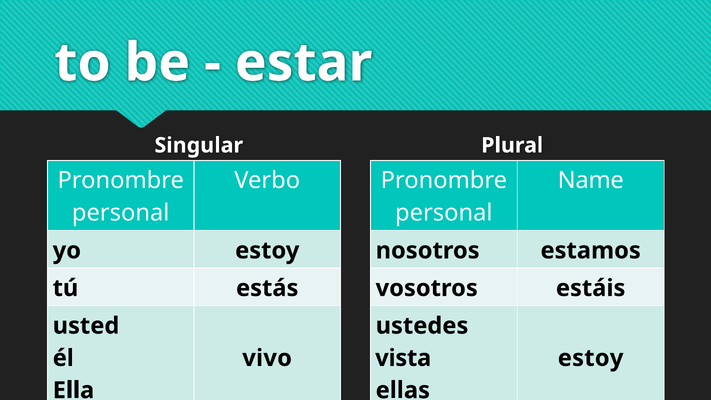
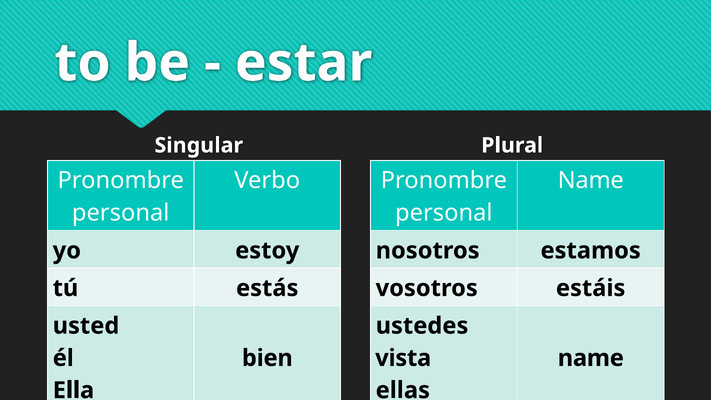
vivo: vivo -> bien (267, 358)
estoy: estoy -> name (591, 358)
